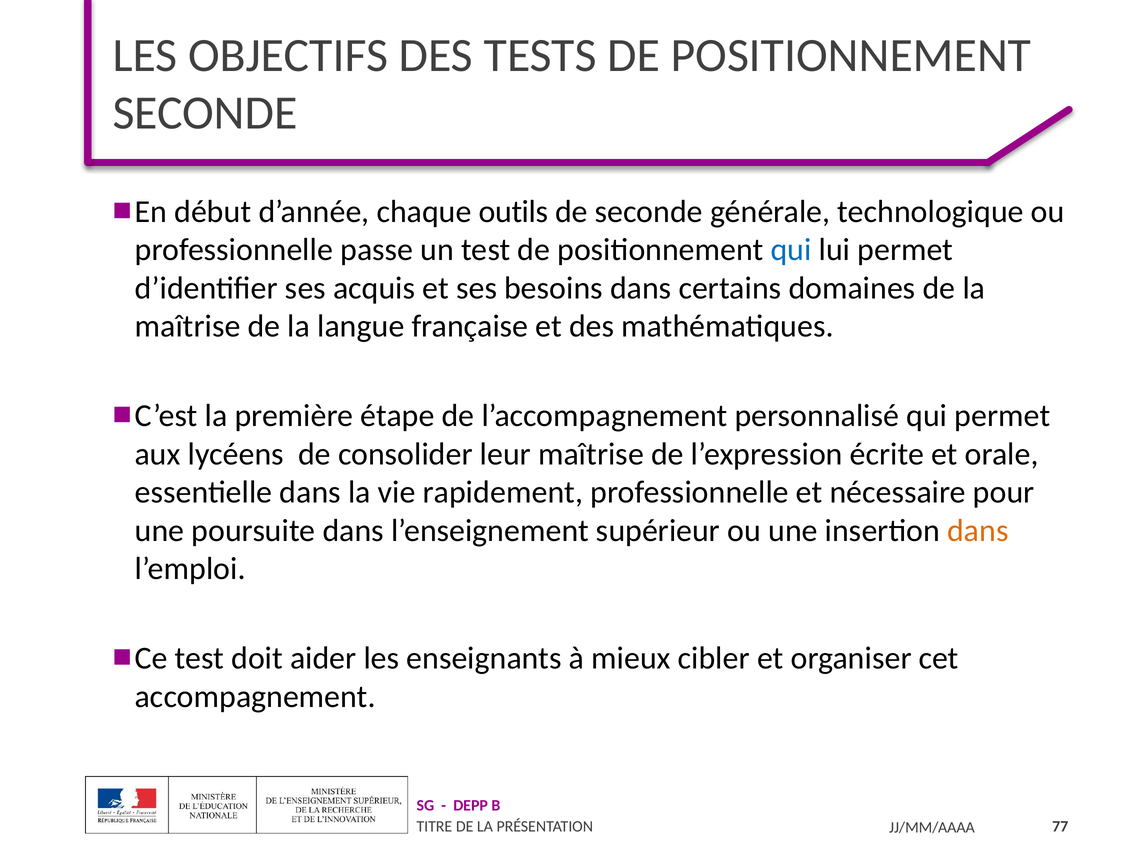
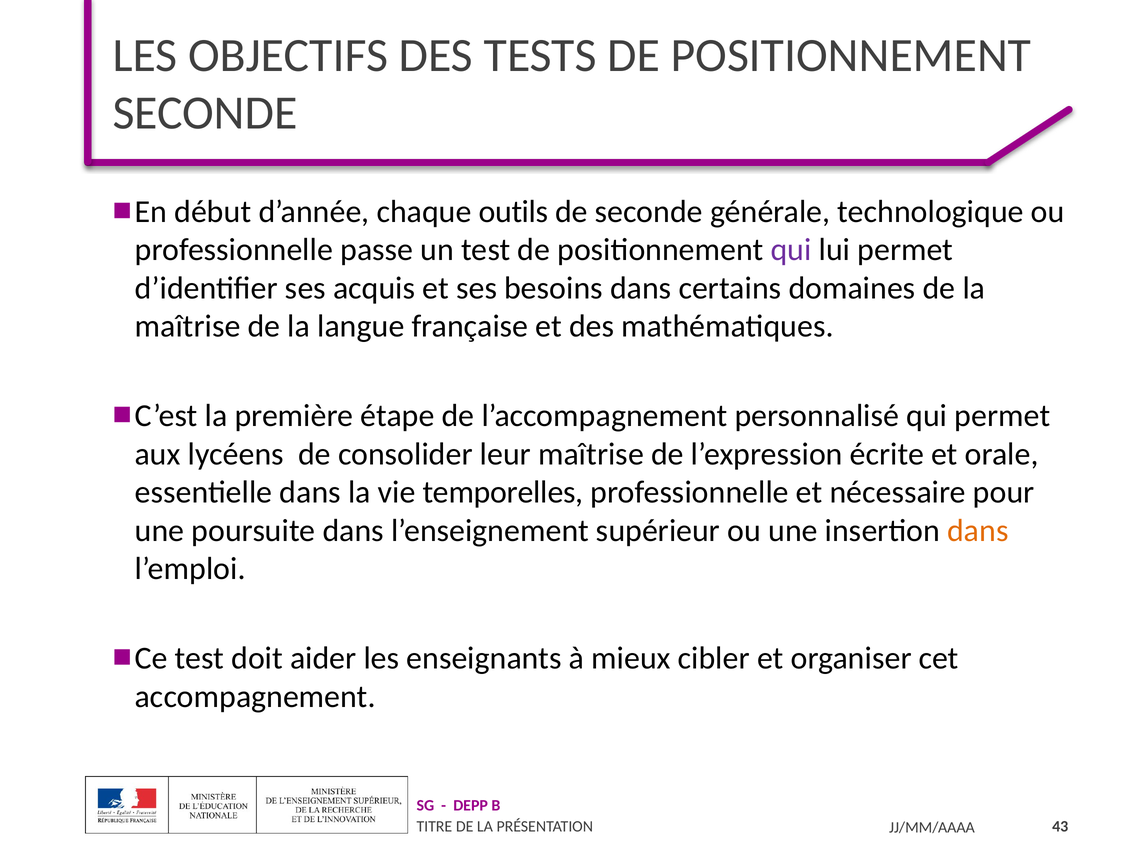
qui colour: blue -> purple (791, 250)
rapidement: rapidement -> temporelles (503, 492)
77: 77 -> 43 (1060, 826)
